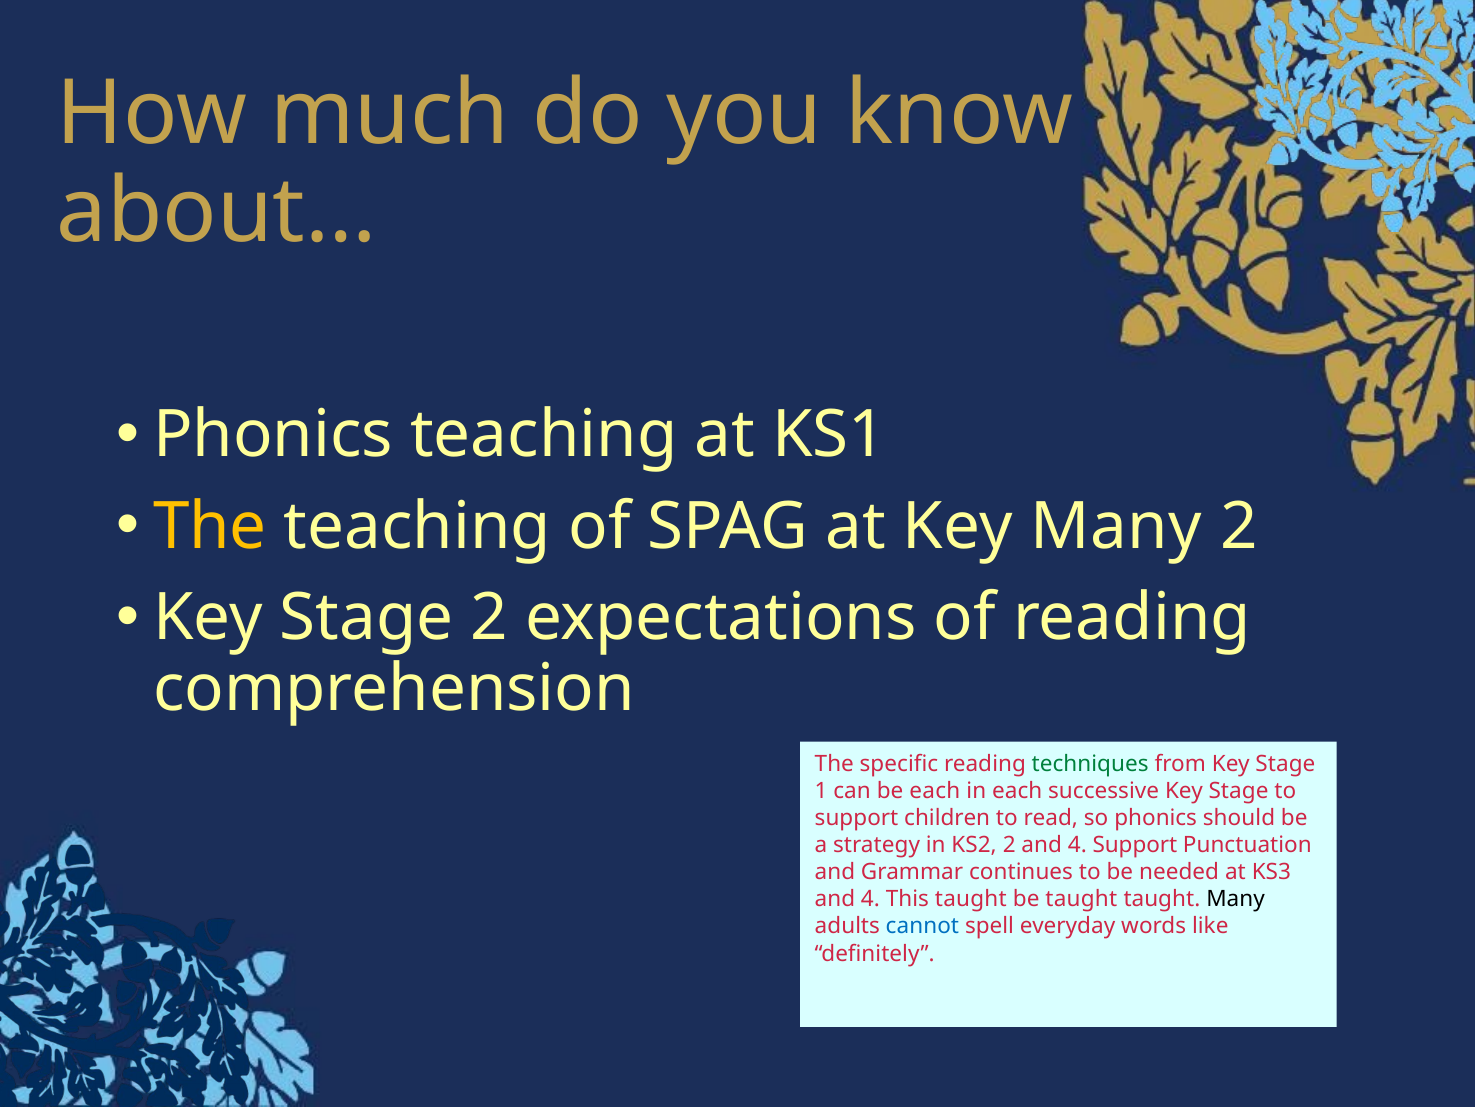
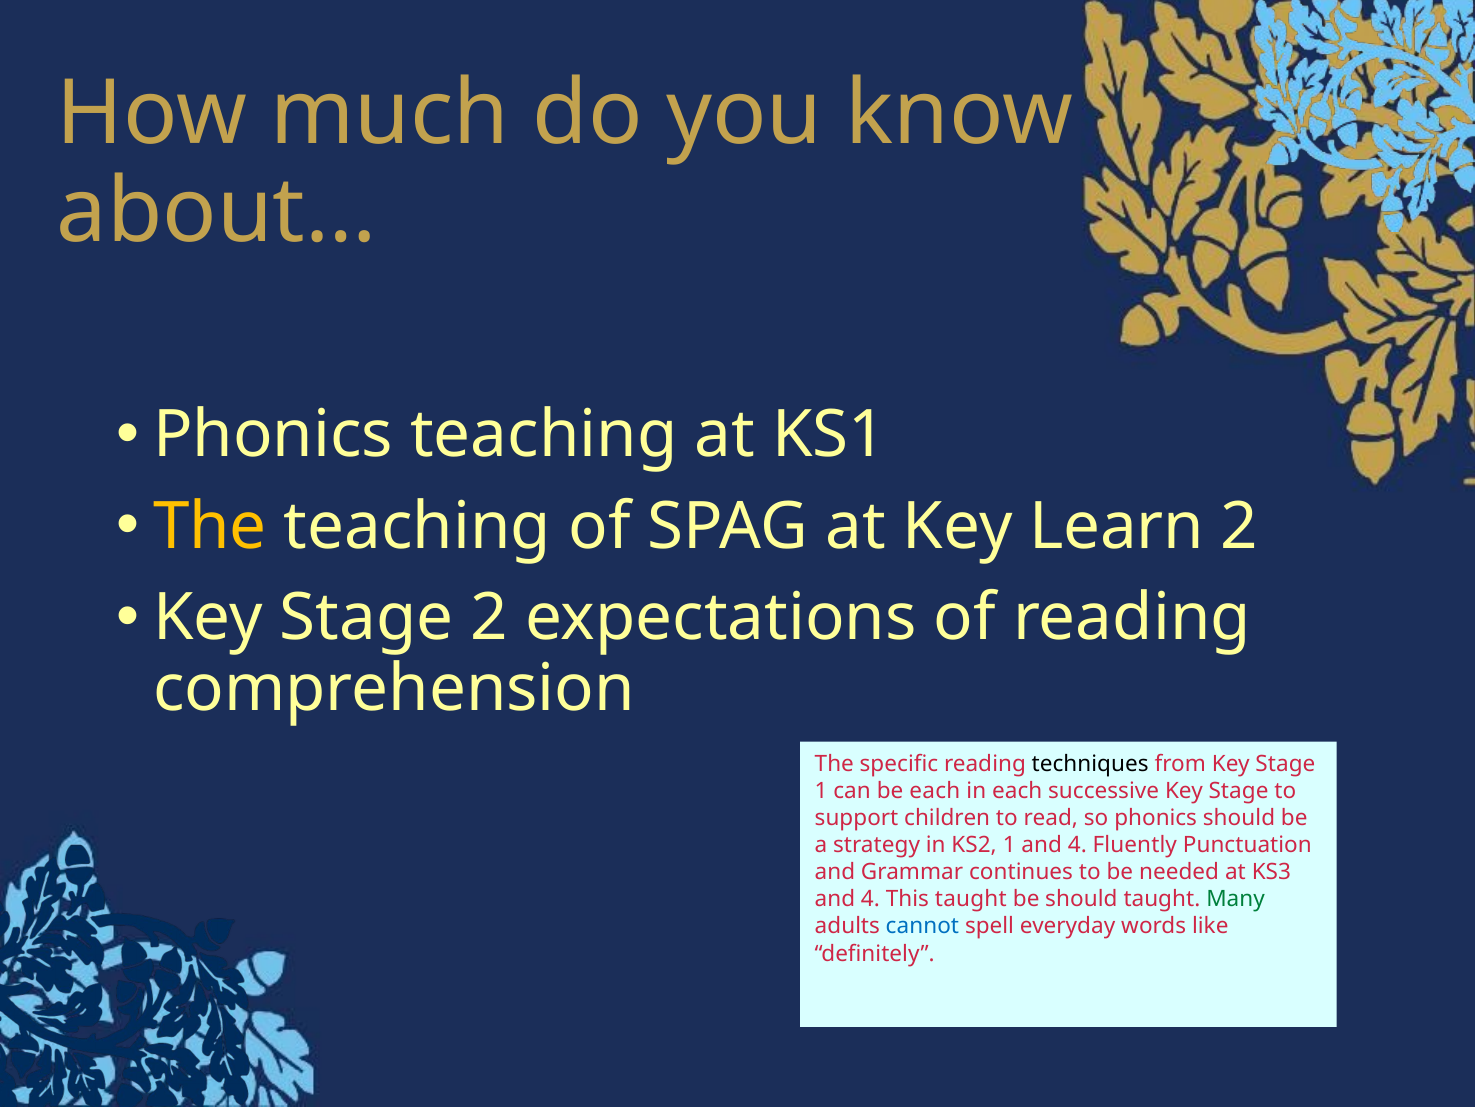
Key Many: Many -> Learn (1117, 526)
techniques colour: green -> black (1090, 764)
KS2 2: 2 -> 1 (1009, 845)
4 Support: Support -> Fluently (1135, 845)
be taught: taught -> should (1081, 899)
Many colour: black -> green (1236, 899)
